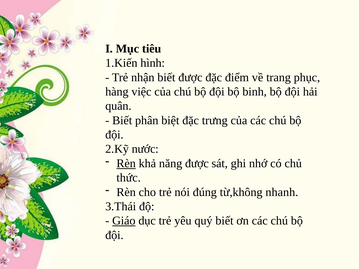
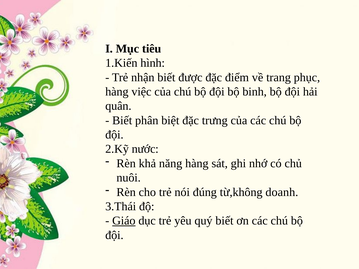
Rèn underline: present -> none (126, 164)
năng được: được -> hàng (197, 164)
thức: thức -> nuôi (129, 178)
nhanh: nhanh -> doanh (282, 192)
